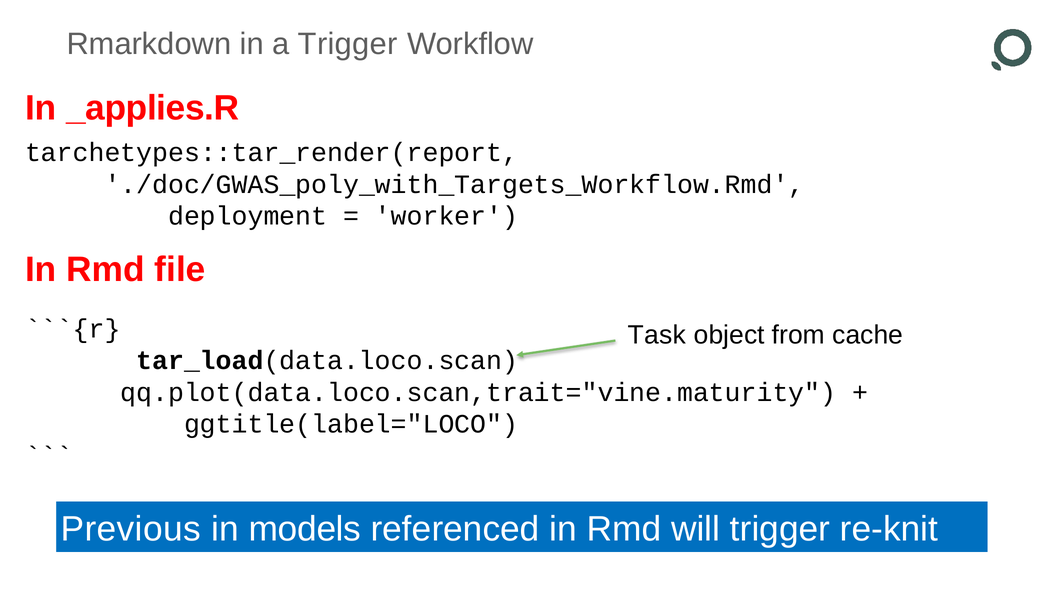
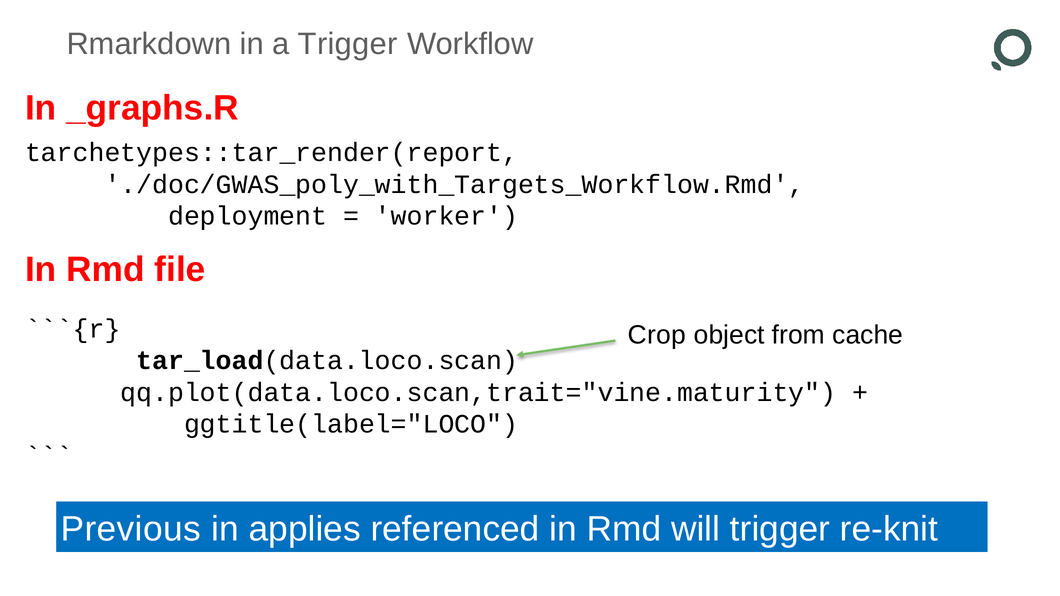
_applies.R: _applies.R -> _graphs.R (153, 108)
Task: Task -> Crop (657, 335)
models: models -> applies (305, 529)
